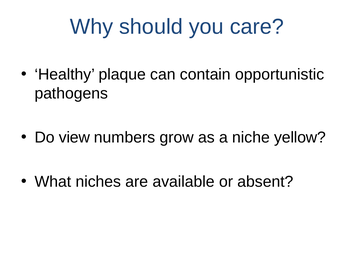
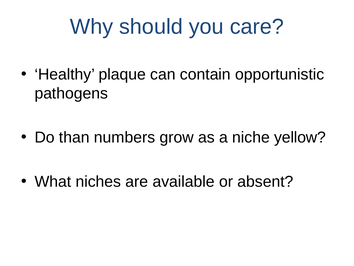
view: view -> than (74, 137)
